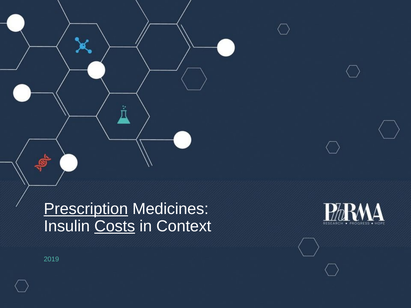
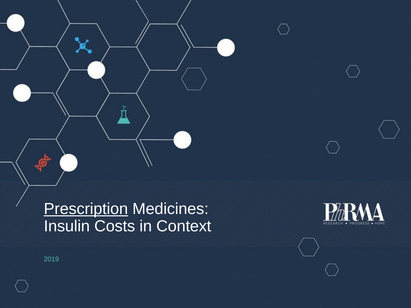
Costs underline: present -> none (115, 226)
